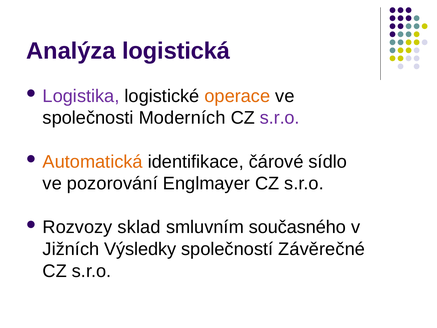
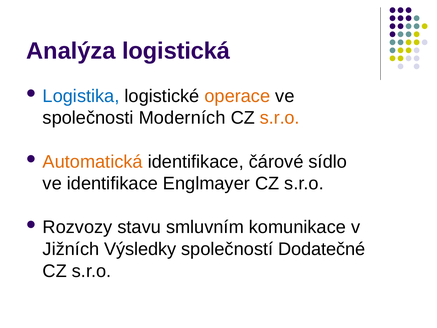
Logistika colour: purple -> blue (81, 96)
s.r.o colour: purple -> orange (280, 118)
ve pozorování: pozorování -> identifikace (112, 183)
sklad: sklad -> stavu (139, 227)
současného: současného -> komunikace (297, 227)
Závěrečné: Závěrečné -> Dodatečné (322, 249)
